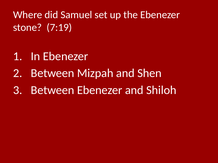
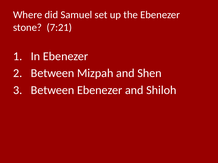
7:19: 7:19 -> 7:21 (59, 27)
